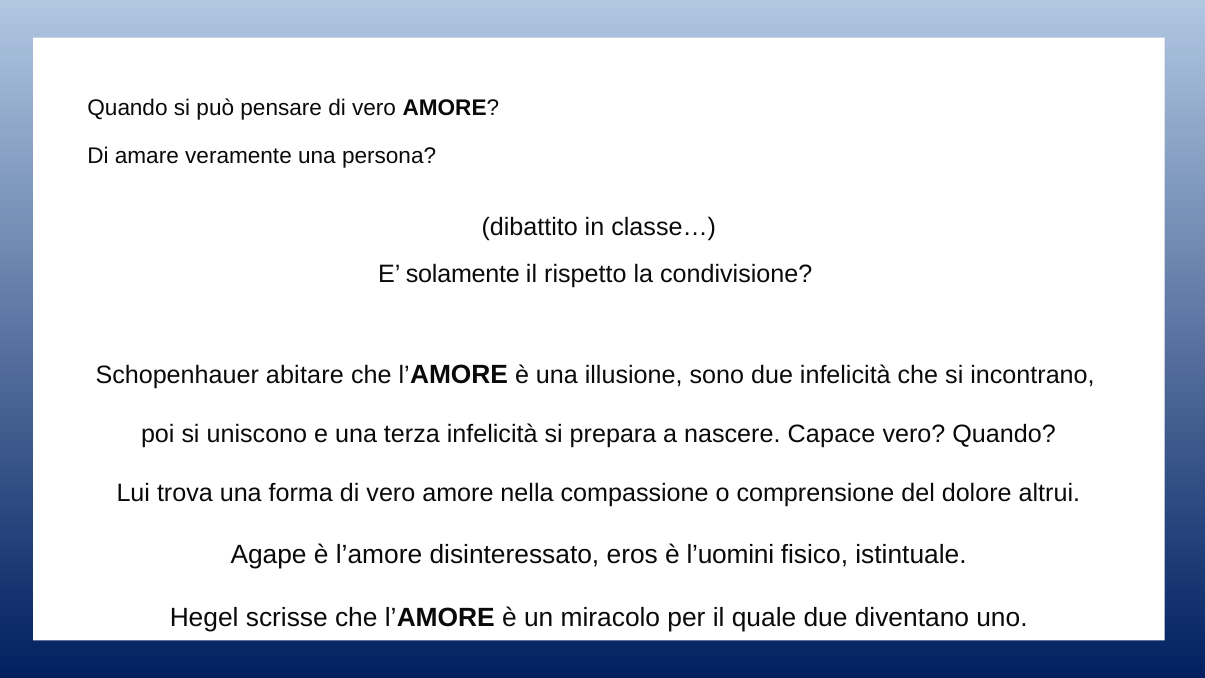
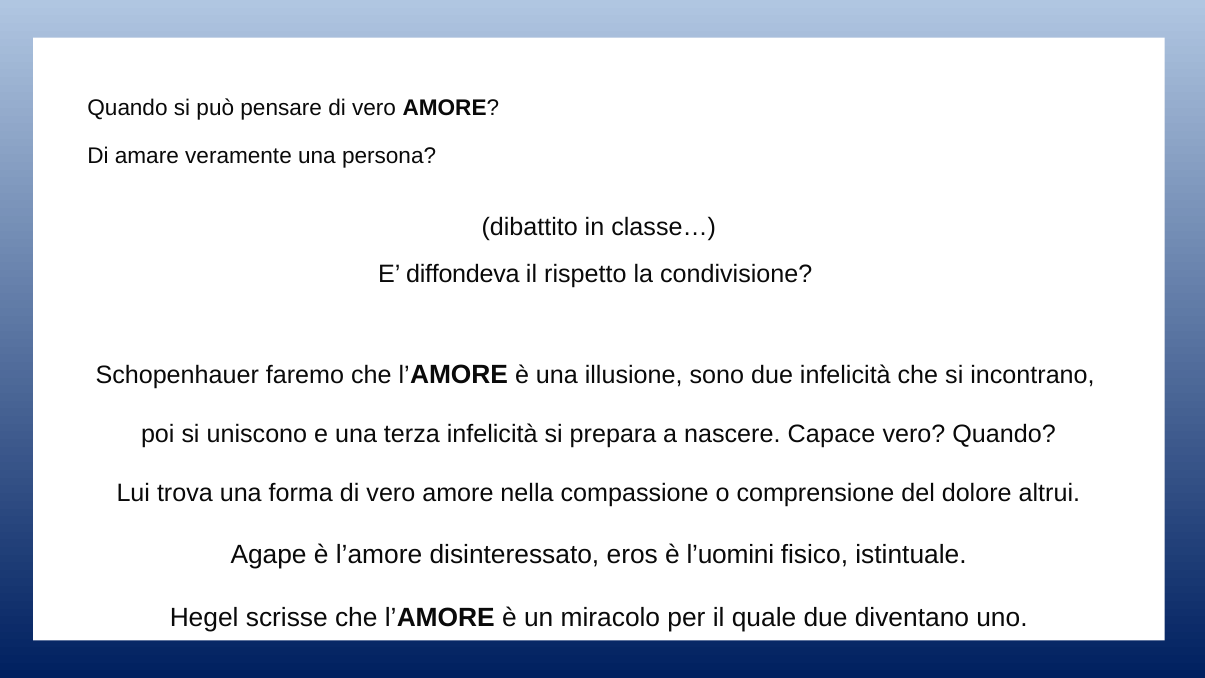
solamente: solamente -> diffondeva (463, 274)
abitare: abitare -> faremo (305, 375)
